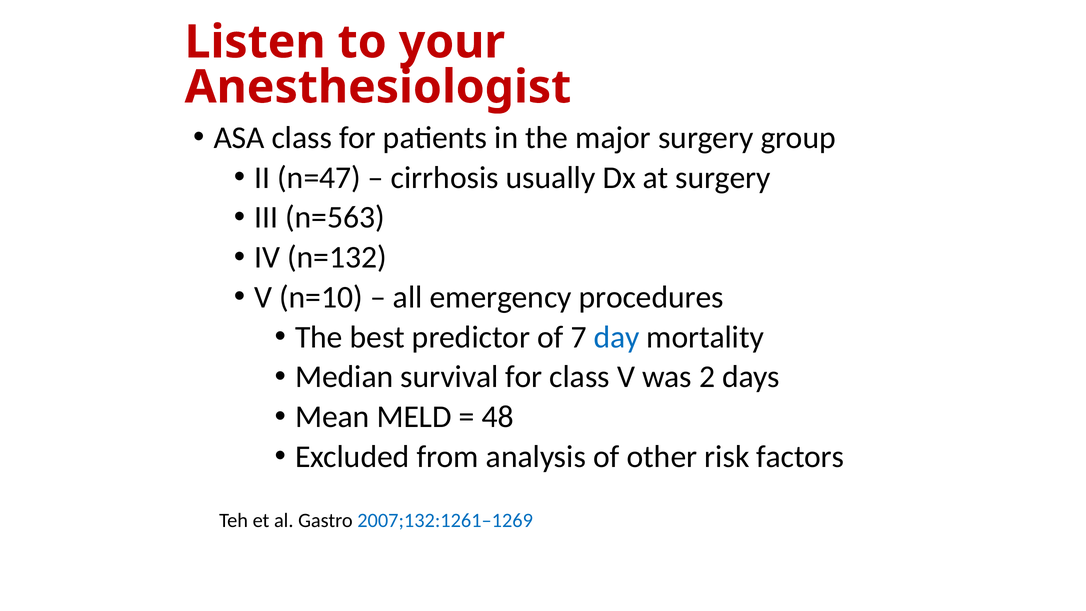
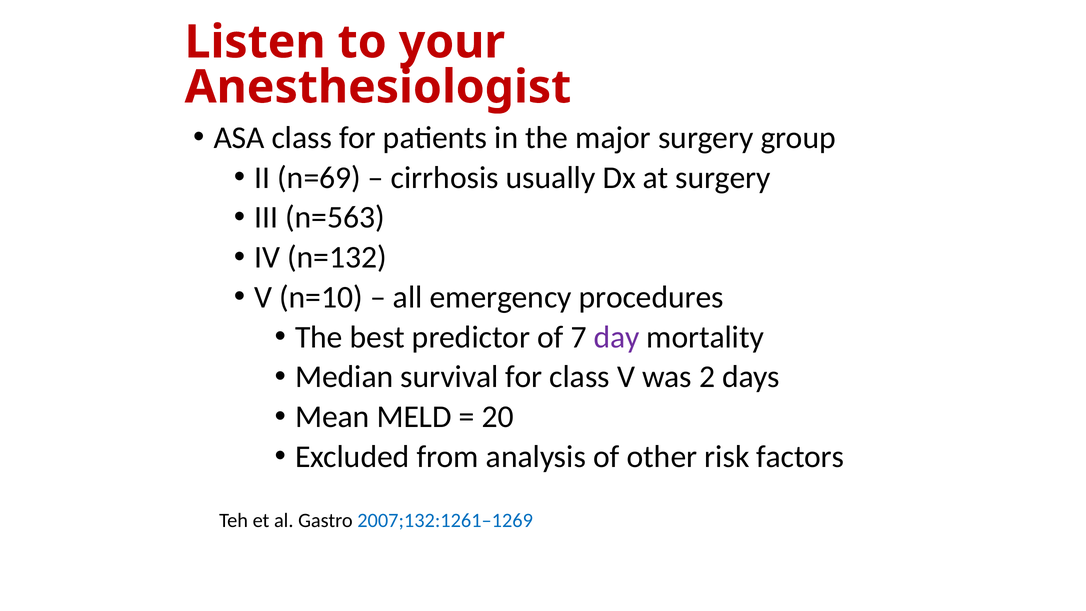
n=47: n=47 -> n=69 (319, 178)
day colour: blue -> purple (617, 337)
48: 48 -> 20 (498, 417)
